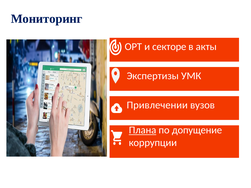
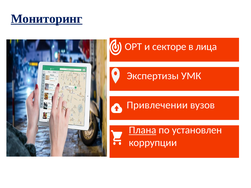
Мониторинг underline: none -> present (47, 19)
акты: акты -> лица (206, 47)
допущение: допущение -> установлен (197, 130)
